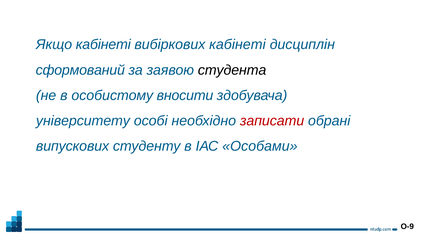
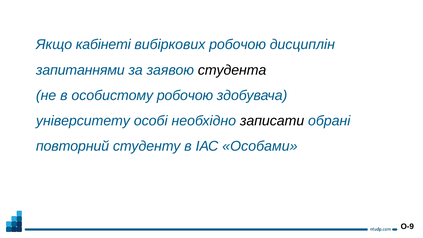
вибіркових кабінеті: кабінеті -> робочою (238, 45)
сформований: сформований -> запитаннями (80, 70)
особистому вносити: вносити -> робочою (185, 95)
записати colour: red -> black (272, 121)
випускових: випускових -> повторний (73, 146)
